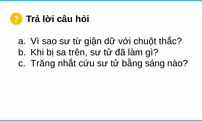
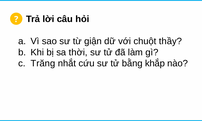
thắc: thắc -> thầy (170, 41)
trên: trên -> thời (78, 53)
sáng: sáng -> khắp (155, 64)
